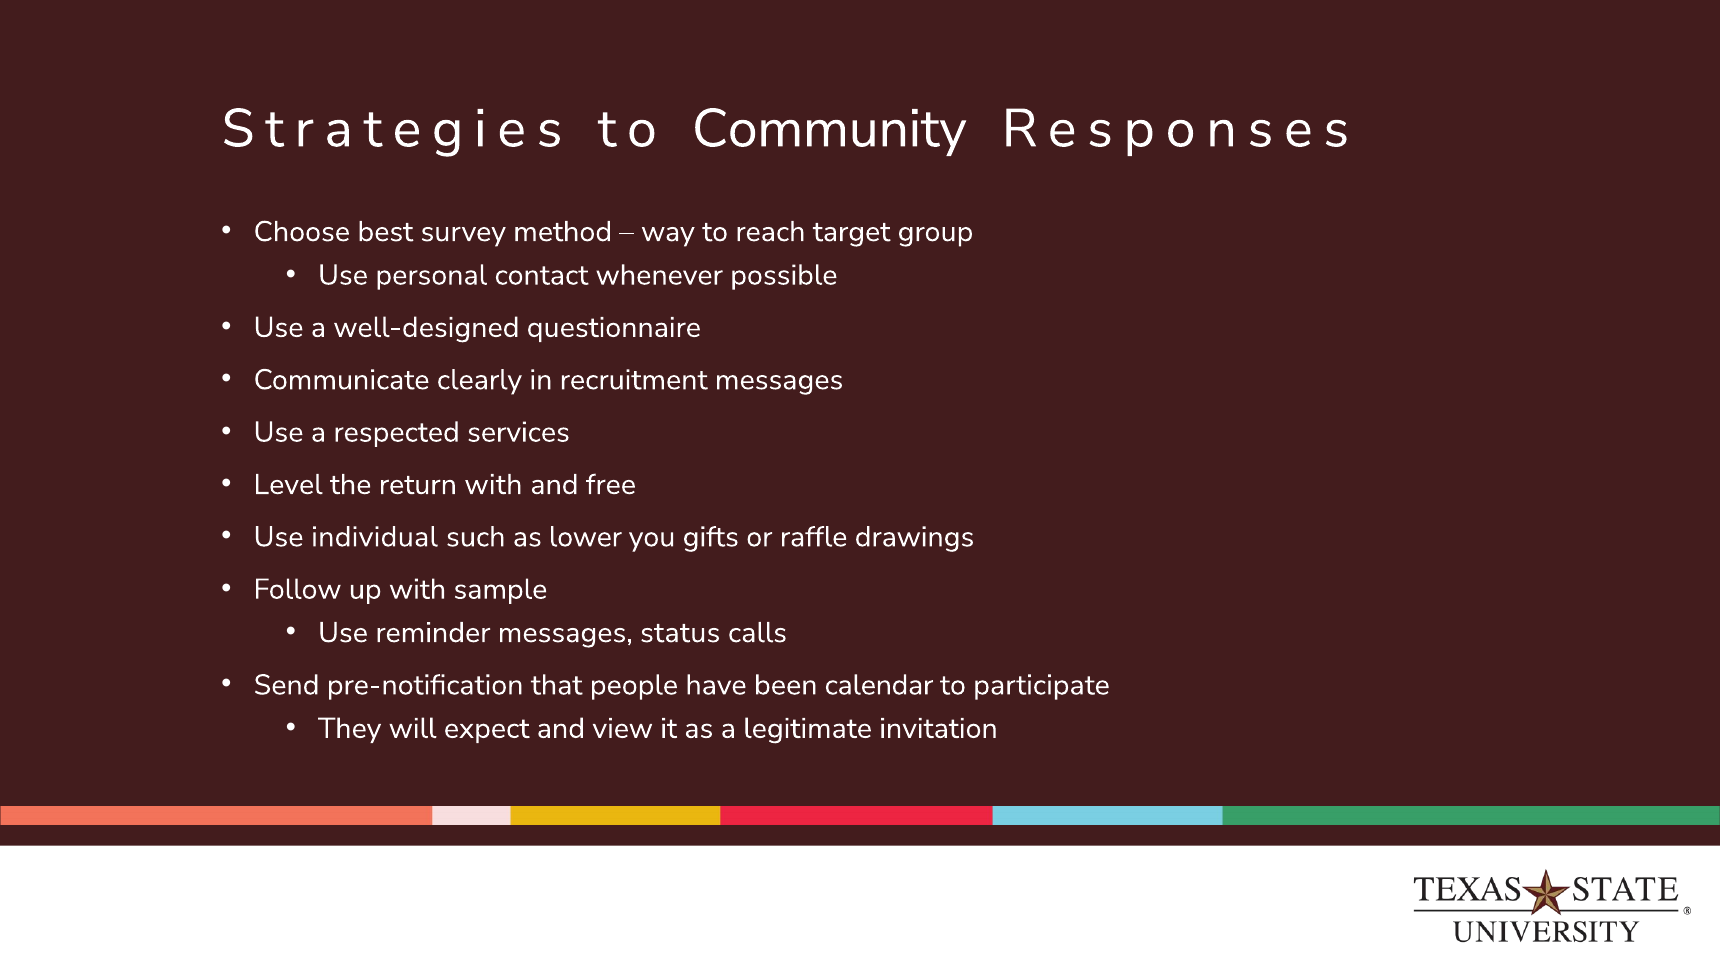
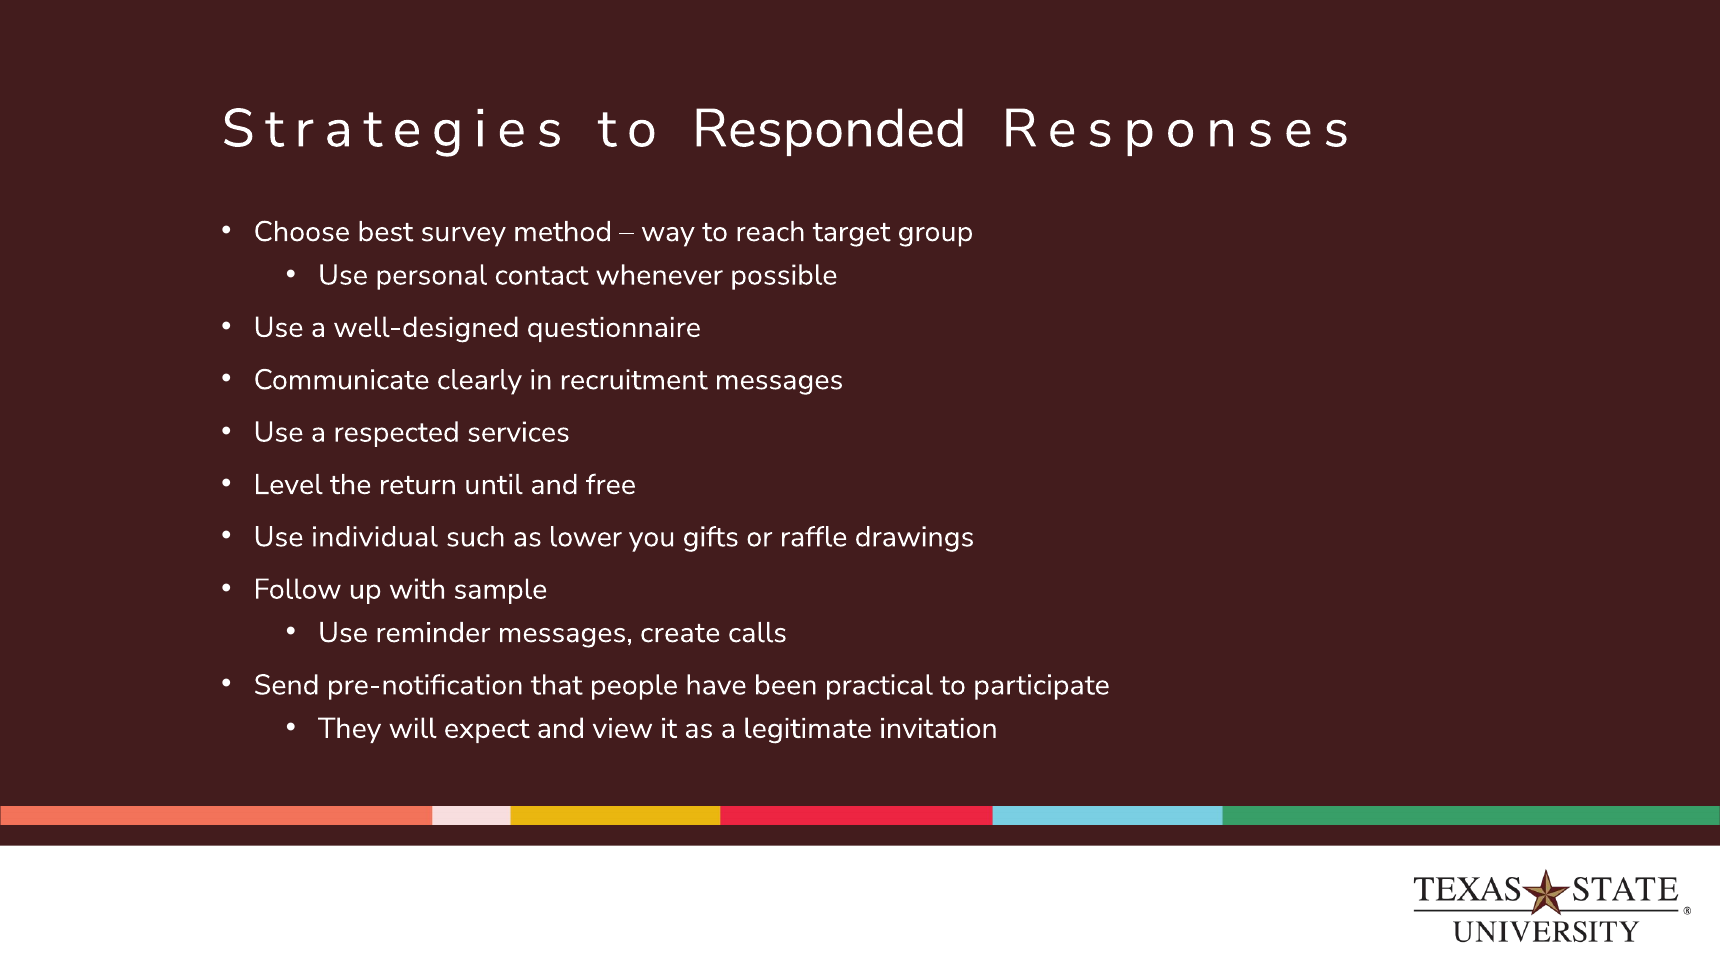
Community: Community -> Responded (829, 129)
return with: with -> until (494, 484)
status: status -> create (680, 632)
calendar: calendar -> practical (879, 685)
